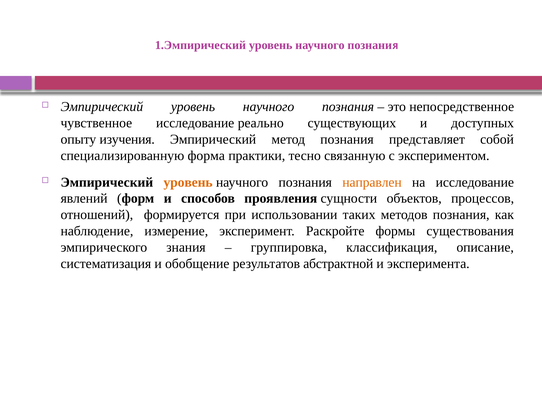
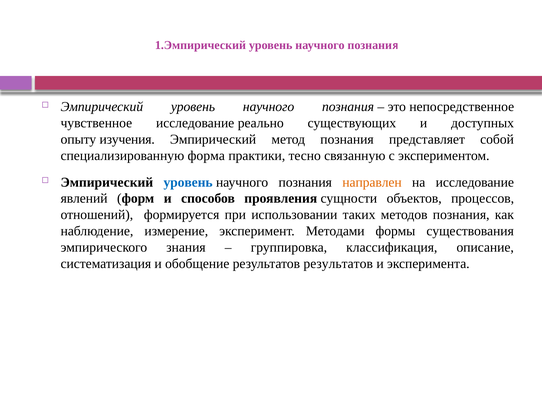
уровень colour: orange -> blue (188, 182)
Раскройте: Раскройте -> Методами (335, 231)
результатов абстрактной: абстрактной -> результатов (338, 263)
